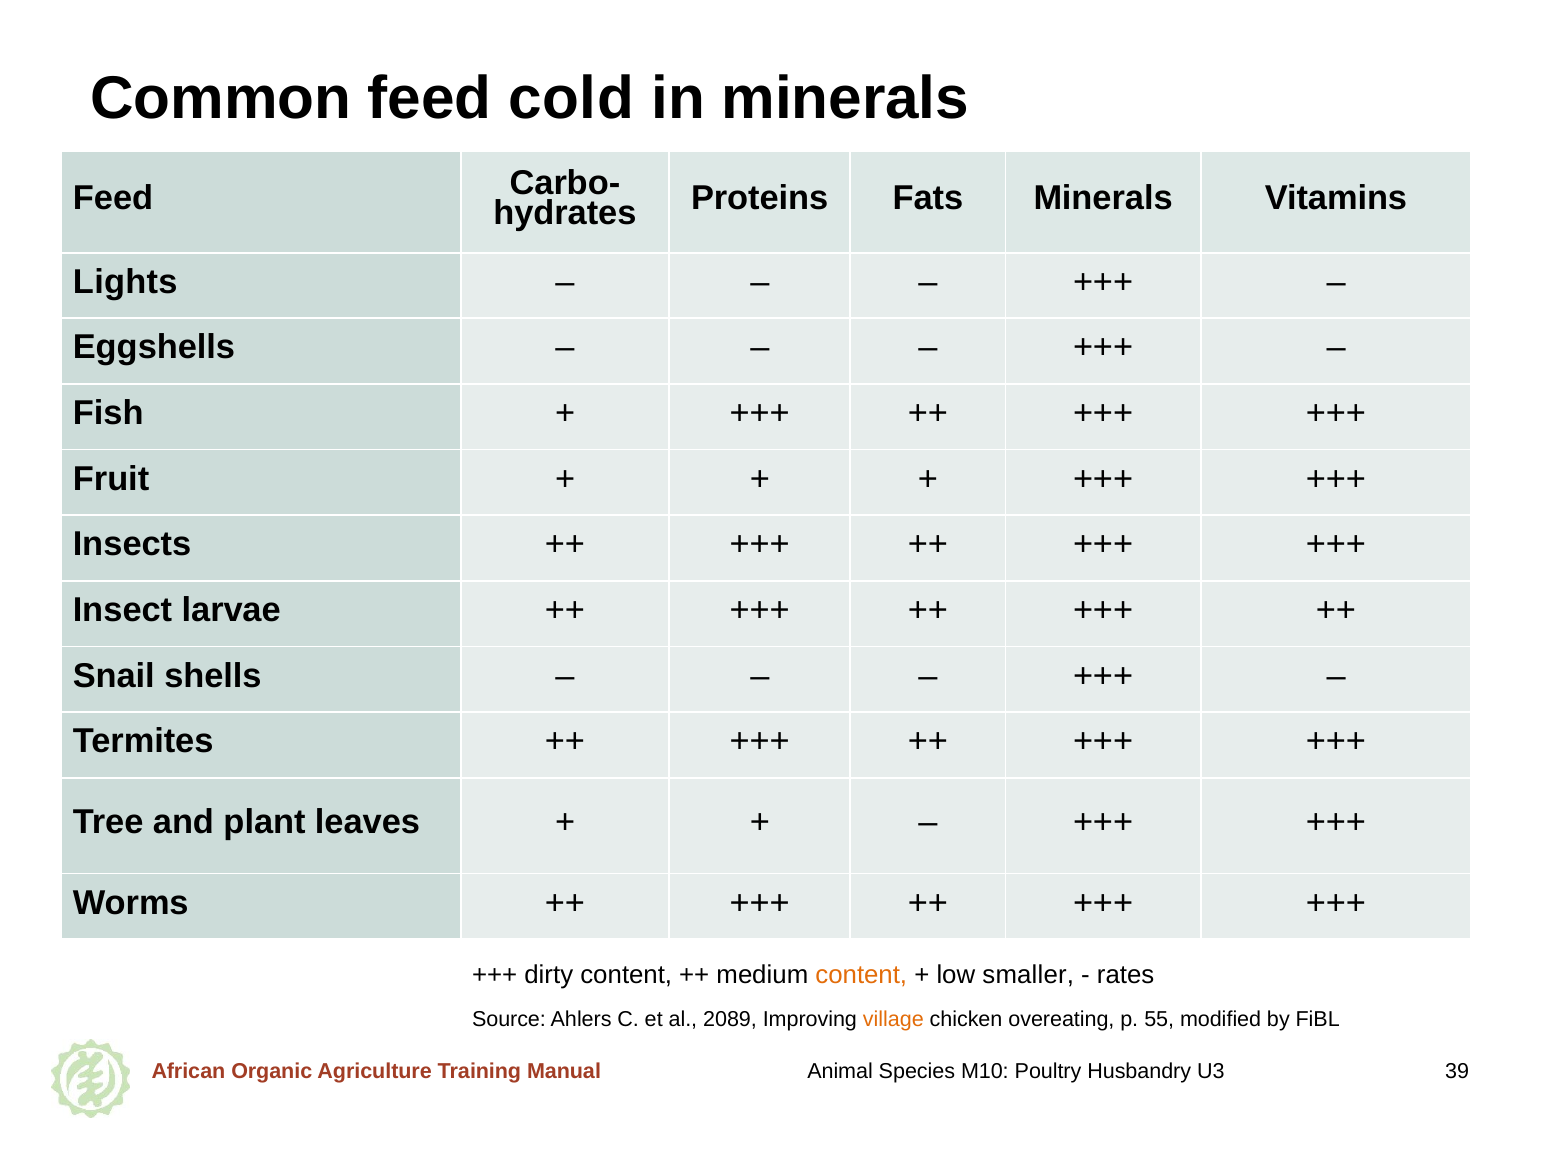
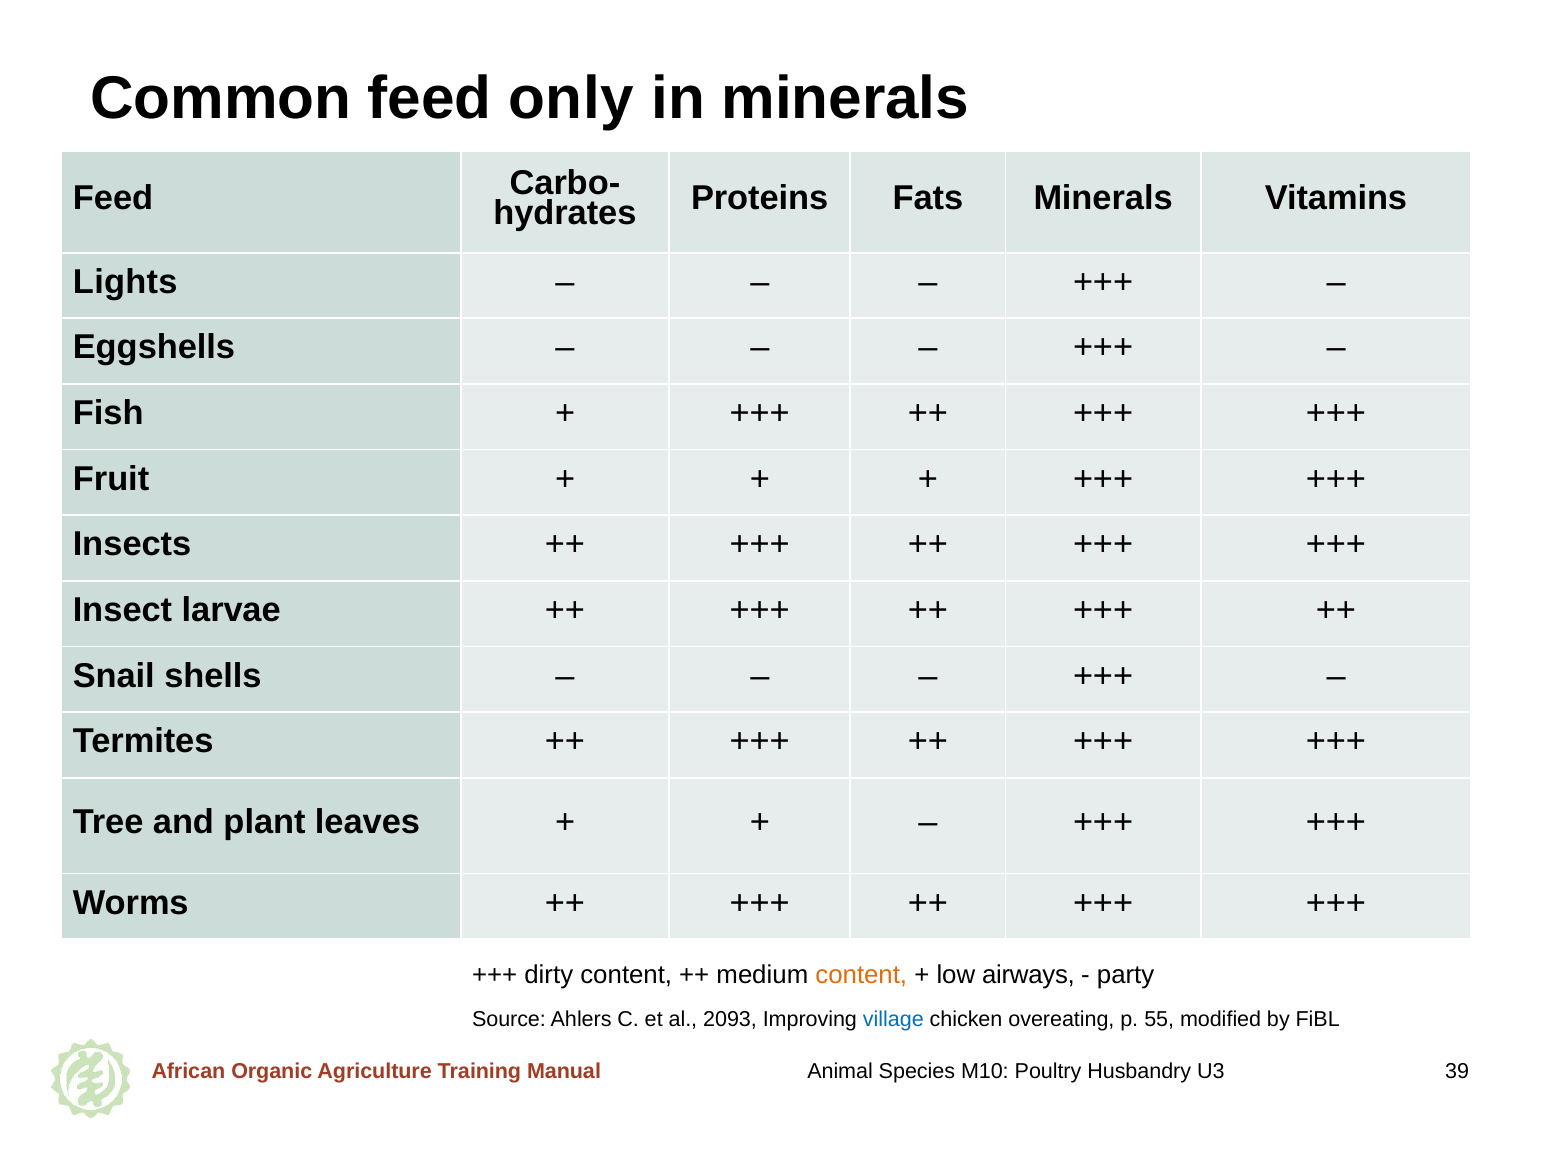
cold: cold -> only (571, 98)
smaller: smaller -> airways (1028, 974)
rates: rates -> party (1126, 974)
2089: 2089 -> 2093 (730, 1019)
village colour: orange -> blue (893, 1019)
